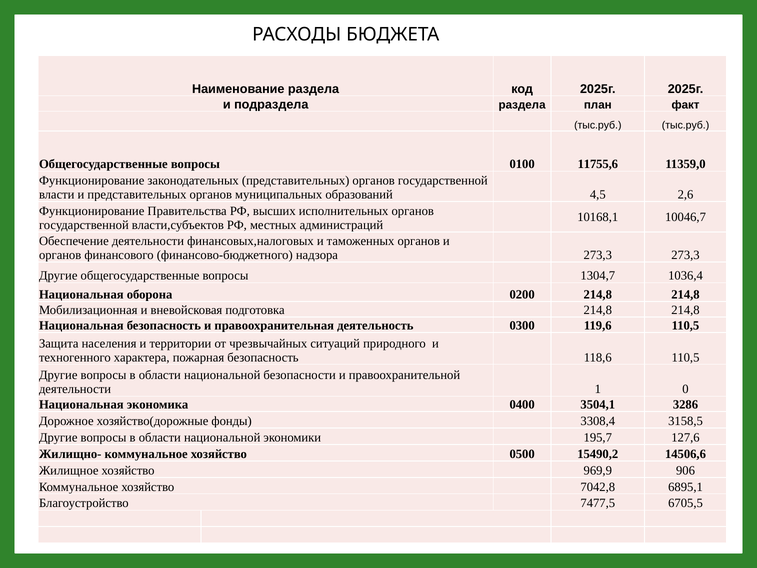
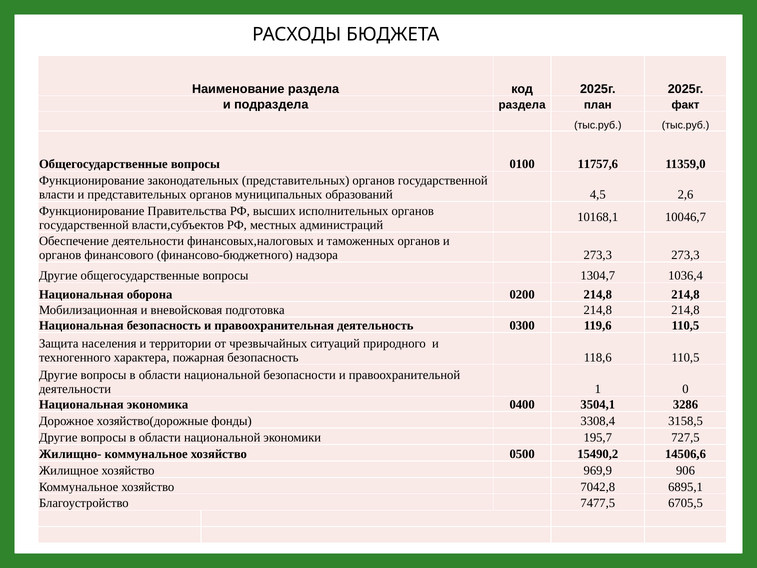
11755,6: 11755,6 -> 11757,6 (598, 164)
127,6: 127,6 -> 727,5 (685, 437)
